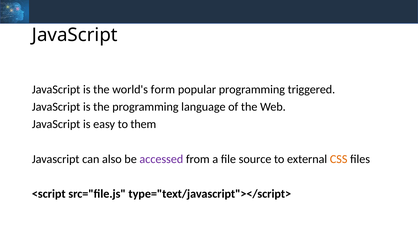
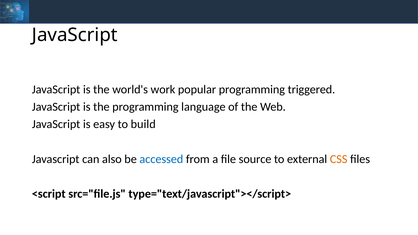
form: form -> work (163, 89)
them: them -> build (143, 124)
accessed colour: purple -> blue (161, 159)
